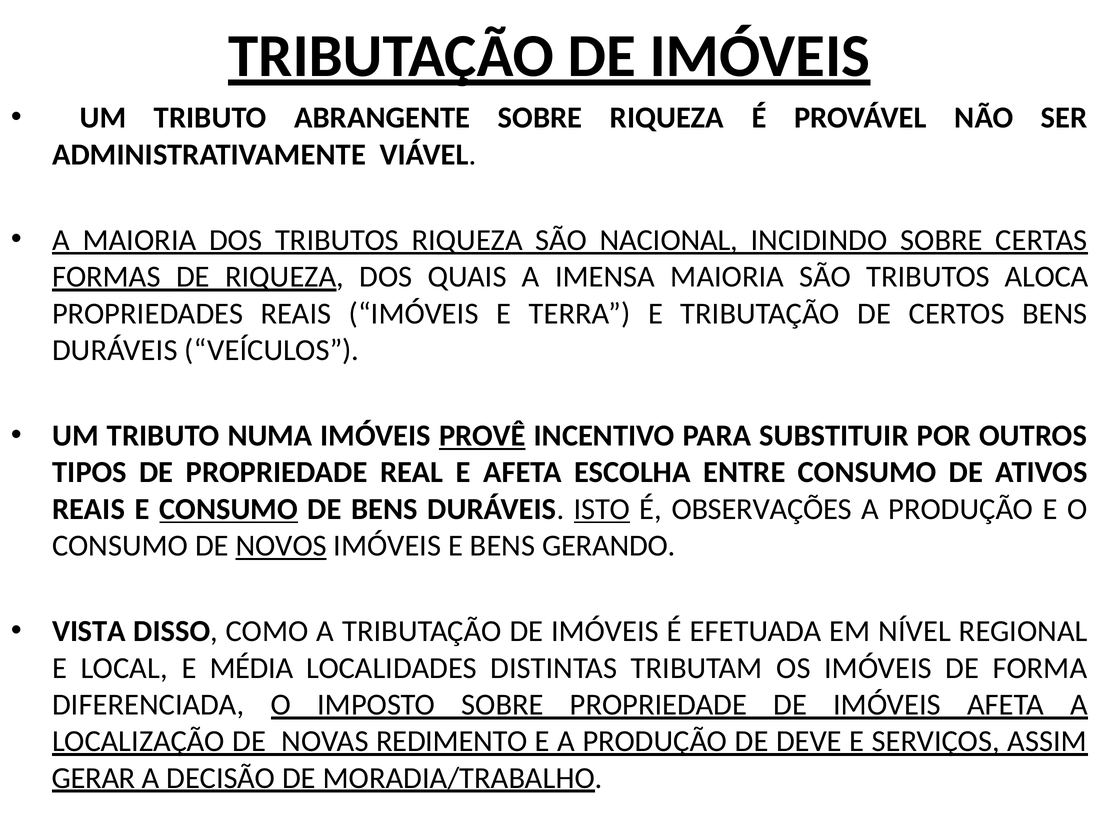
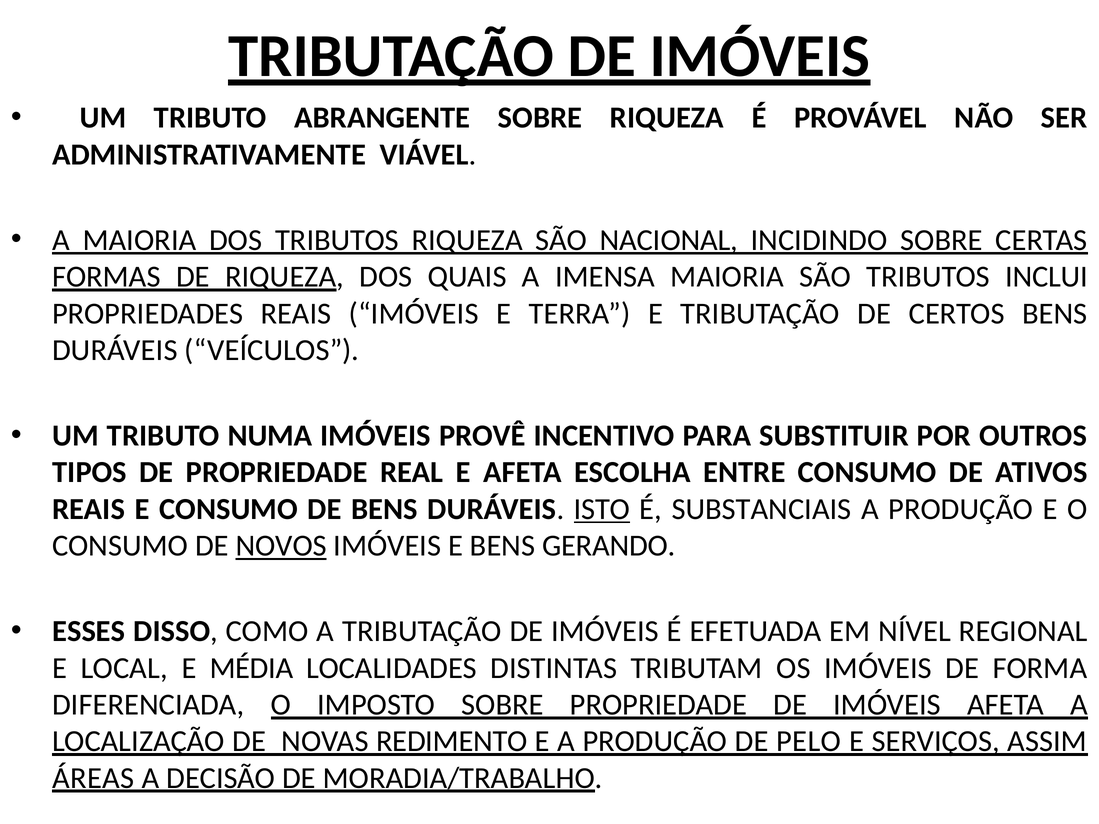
ALOCA: ALOCA -> INCLUI (1047, 277)
PROVÊ underline: present -> none (482, 436)
CONSUMO underline: present -> none (229, 509)
OBSERVAÇÕES: OBSERVAÇÕES -> SUBSTANCIAIS (762, 509)
VISTA: VISTA -> ESSES (89, 631)
DEVE: DEVE -> PELO (809, 742)
GERAR: GERAR -> ÁREAS (93, 778)
